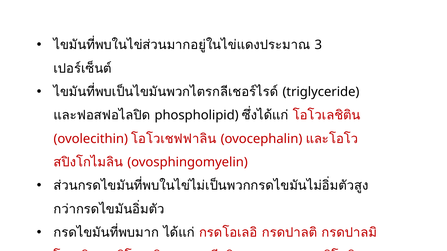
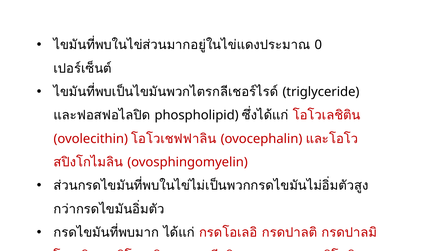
3: 3 -> 0 (318, 45)
